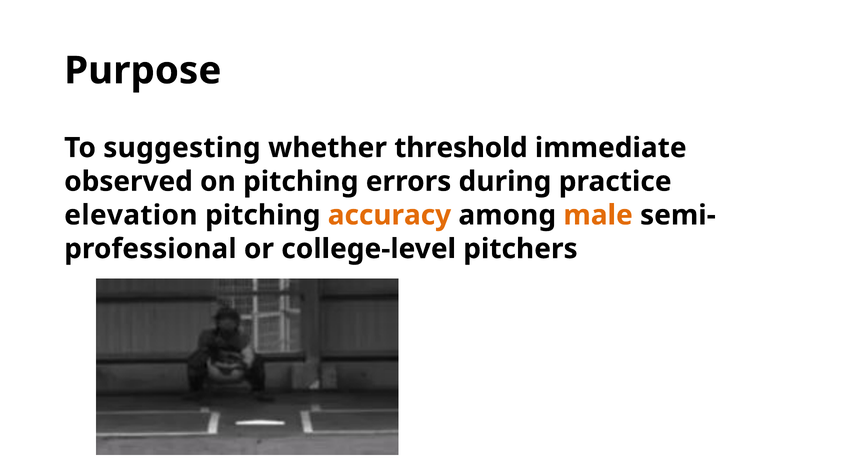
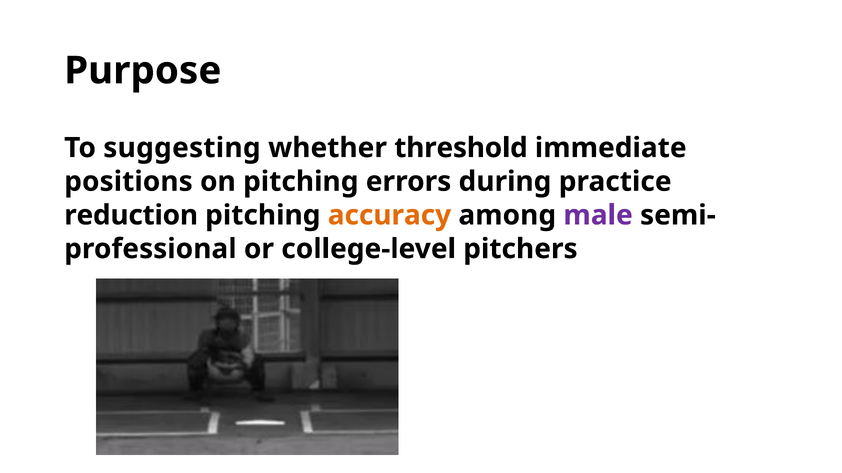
observed: observed -> positions (128, 182)
elevation: elevation -> reduction (131, 215)
male colour: orange -> purple (598, 215)
